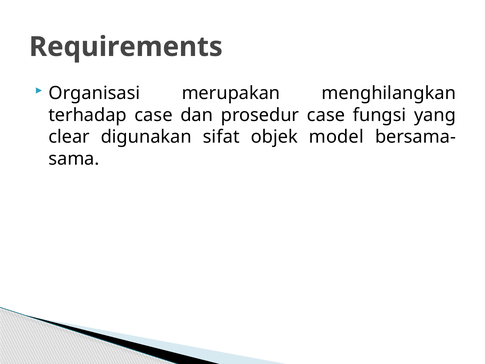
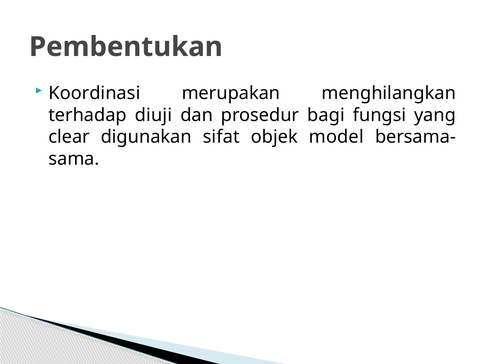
Requirements: Requirements -> Pembentukan (126, 47)
Organisasi: Organisasi -> Koordinasi (94, 93)
terhadap case: case -> diuji (154, 115)
prosedur case: case -> bagi (326, 115)
